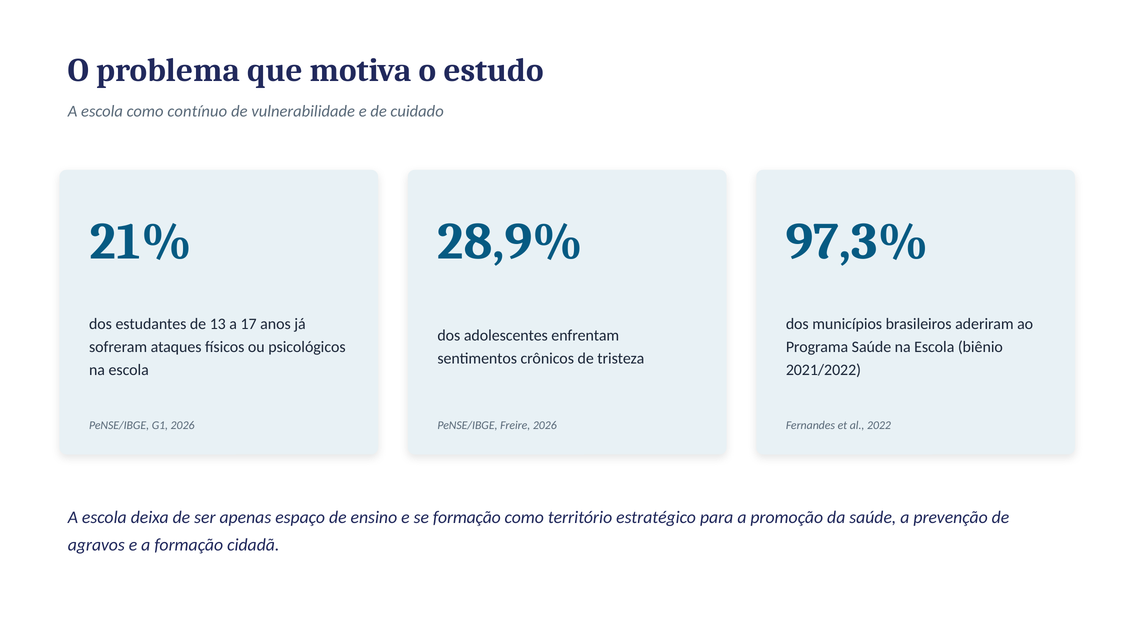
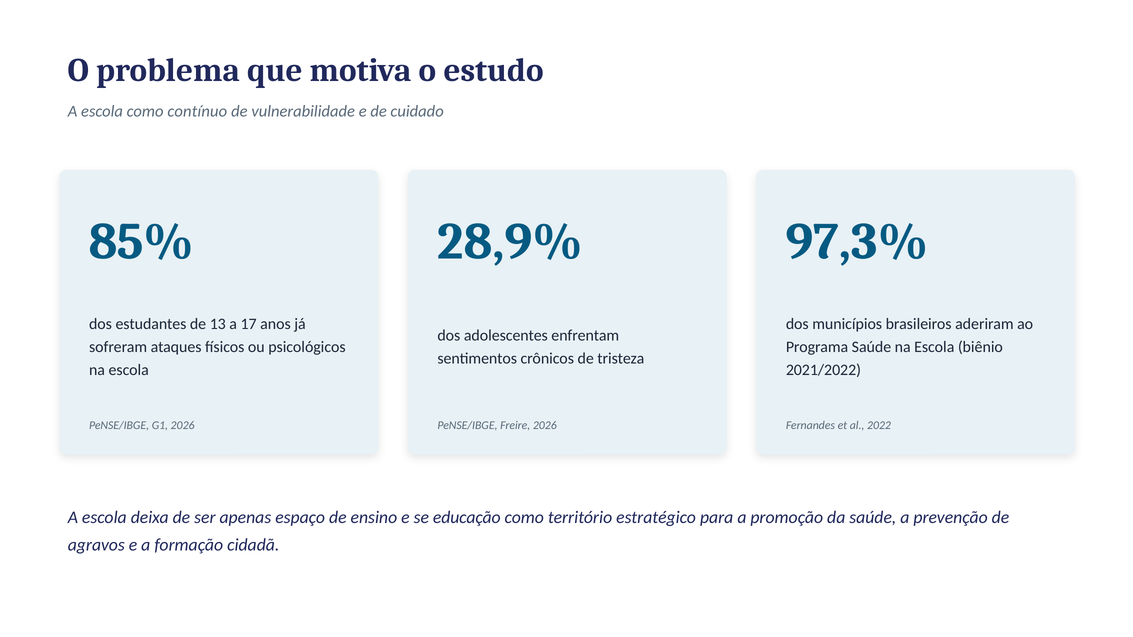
21%: 21% -> 85% (141, 242)
se formação: formação -> educação (467, 517)
